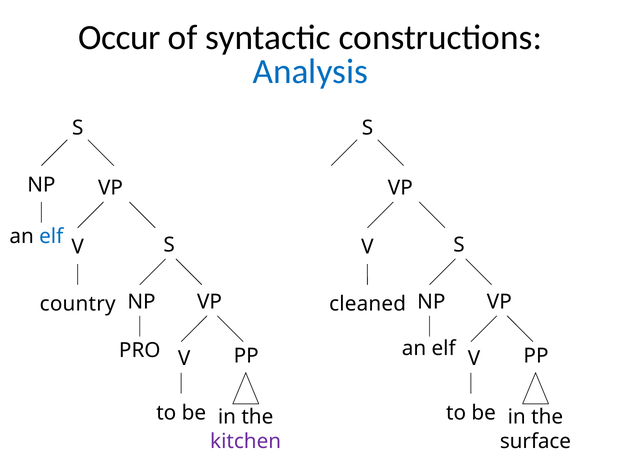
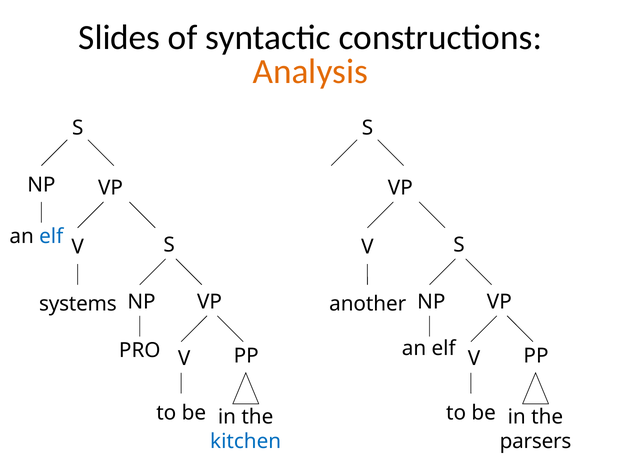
Occur: Occur -> Slides (119, 37)
Analysis colour: blue -> orange (310, 71)
country: country -> systems (78, 304)
cleaned: cleaned -> another (368, 304)
kitchen colour: purple -> blue (246, 441)
surface: surface -> parsers (535, 441)
